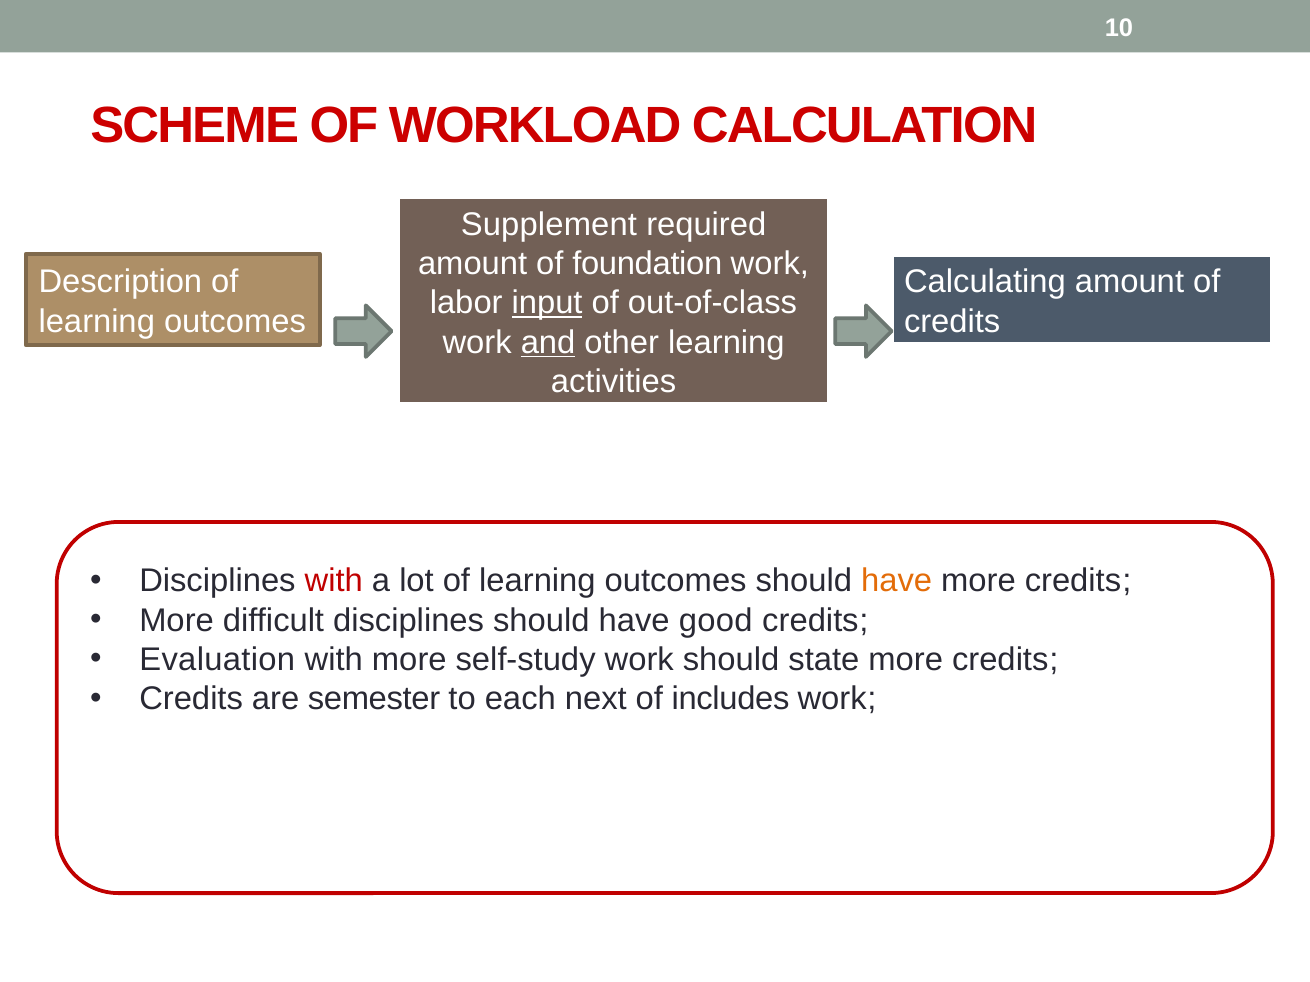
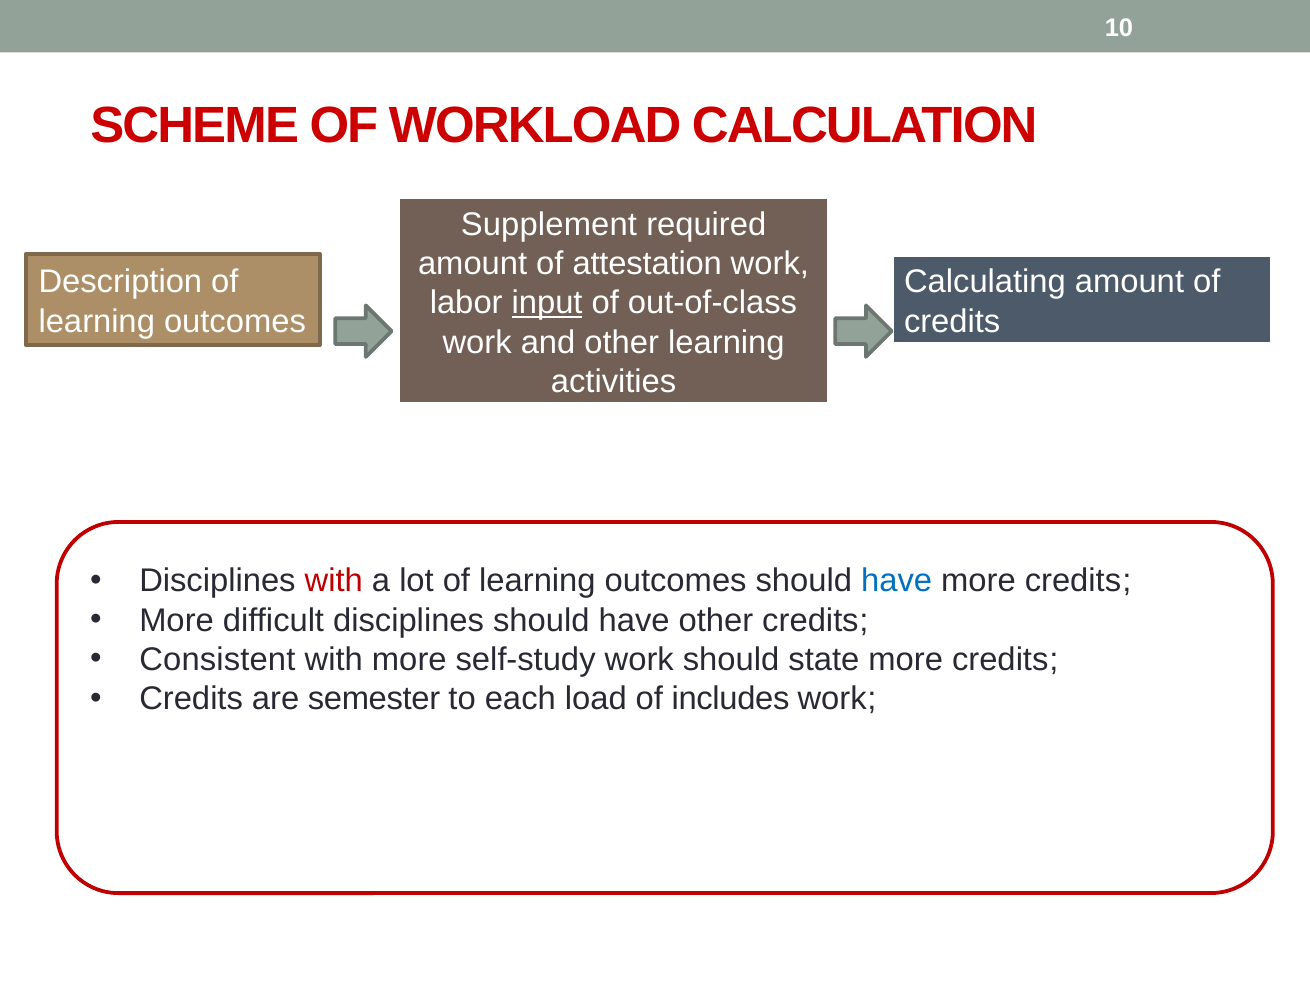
foundation: foundation -> attestation (647, 264)
and underline: present -> none (548, 343)
have colour: orange -> blue (897, 581)
have good: good -> other (716, 621)
Evaluation: Evaluation -> Consistent (217, 660)
next: next -> load (596, 699)
